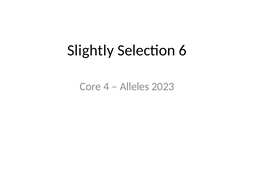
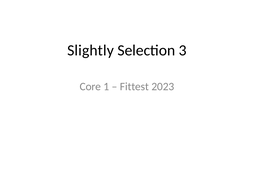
6: 6 -> 3 (183, 50)
4: 4 -> 1 (106, 86)
Alleles: Alleles -> Fittest (134, 86)
